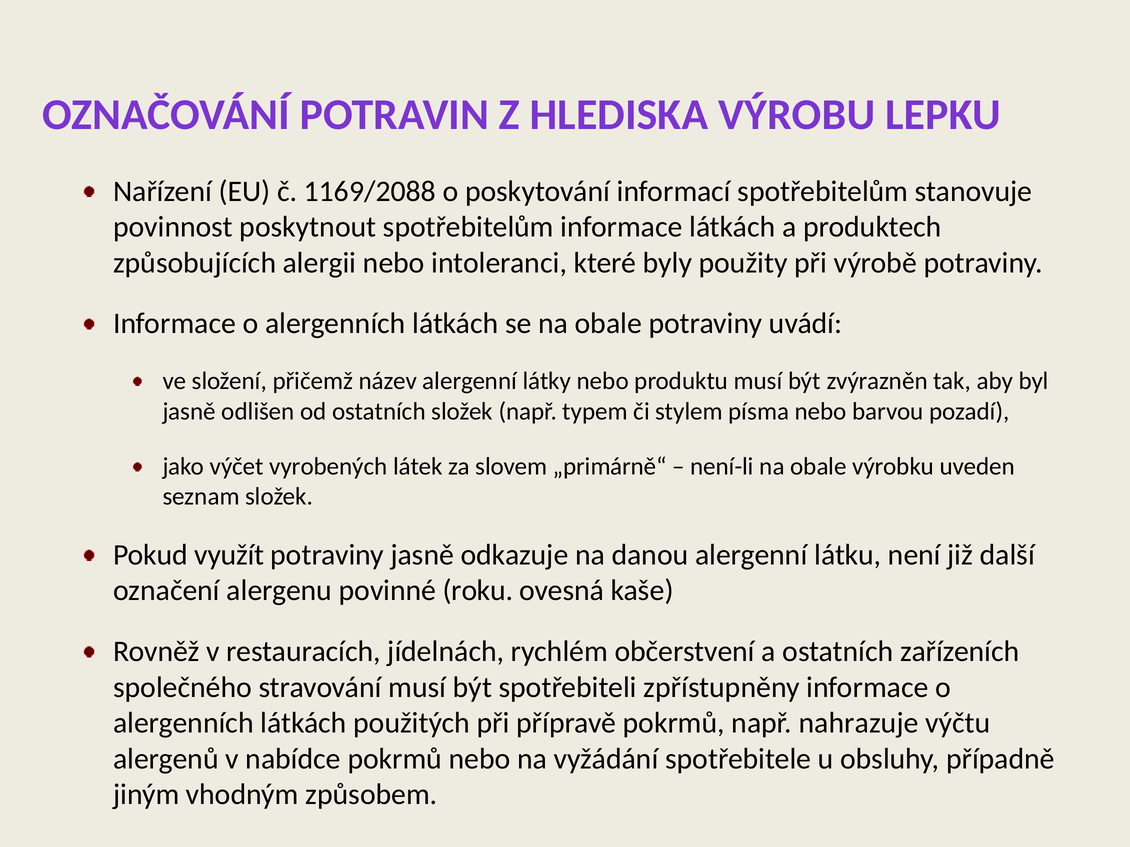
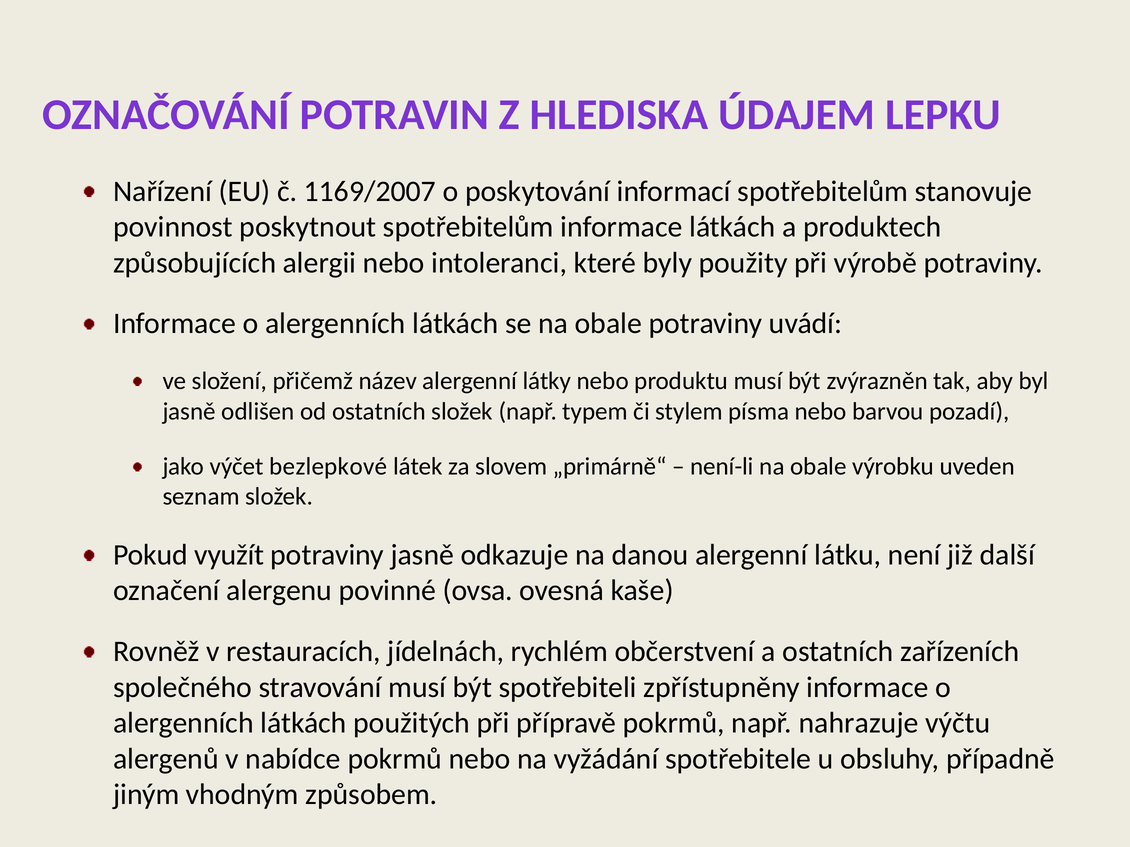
VÝROBU: VÝROBU -> ÚDAJEM (797, 115)
1169/2088: 1169/2088 -> 1169/2007 (370, 191)
vyrobených: vyrobených -> bezlepkové (328, 467)
roku: roku -> ovsa (478, 591)
